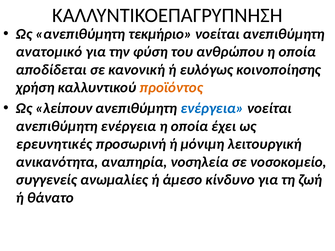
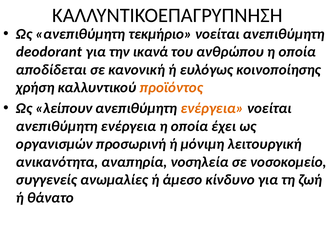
ανατομικό: ανατομικό -> deodorant (49, 52)
φύση: φύση -> ικανά (151, 52)
ενέργεια colour: blue -> orange (212, 108)
ερευνητικές: ερευνητικές -> οργανισμών (54, 144)
